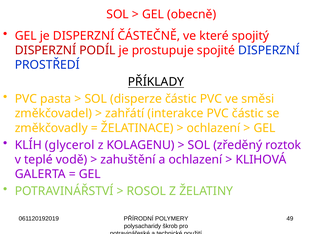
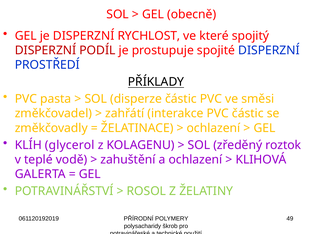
ČÁSTEČNĚ: ČÁSTEČNĚ -> RYCHLOST (149, 36)
